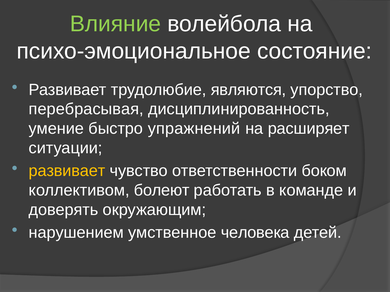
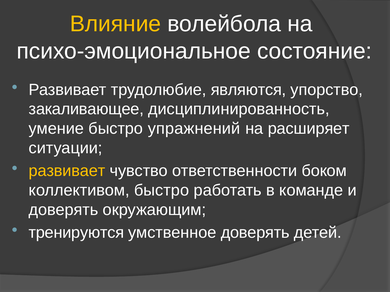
Влияние colour: light green -> yellow (115, 24)
перебрасывая: перебрасывая -> закаливающее (86, 109)
коллективом болеют: болеют -> быстро (162, 191)
нарушением: нарушением -> тренируются (76, 233)
умственное человека: человека -> доверять (255, 233)
